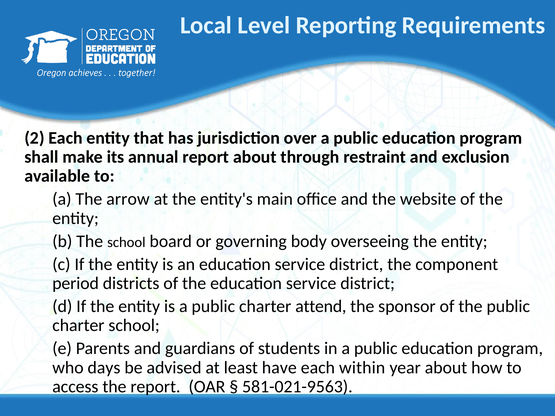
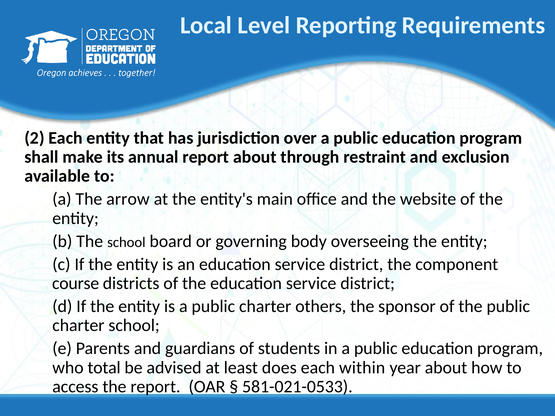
period: period -> course (76, 283)
attend: attend -> others (321, 306)
days: days -> total (104, 368)
have: have -> does (279, 368)
581-021-9563: 581-021-9563 -> 581-021-0533 (297, 387)
